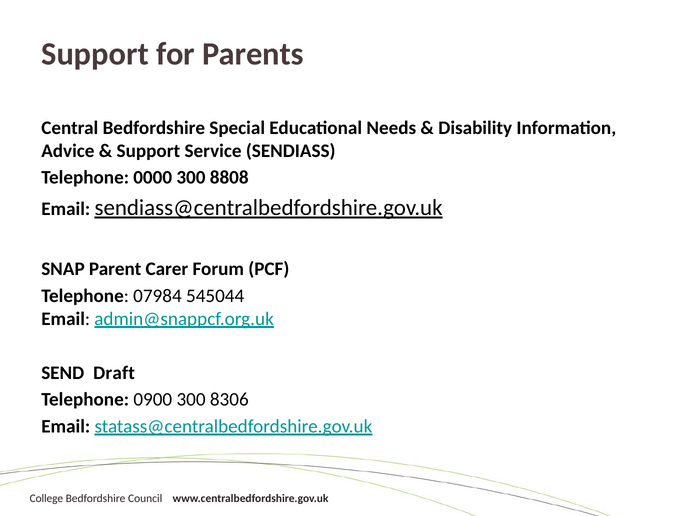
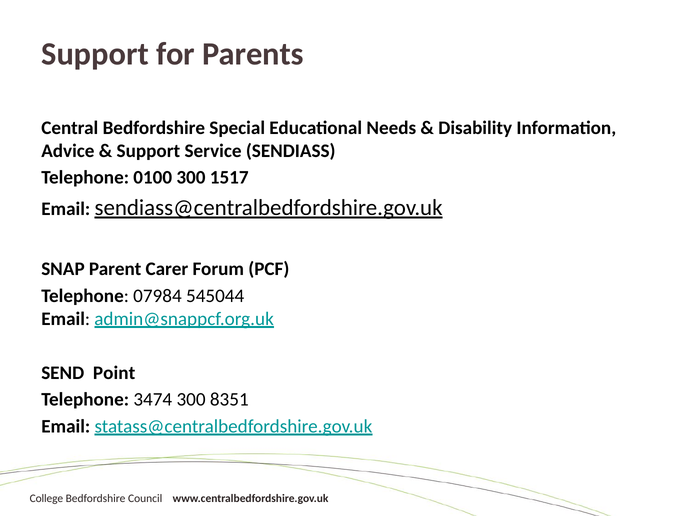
0000: 0000 -> 0100 (153, 178)
8808: 8808 -> 1517 (229, 178)
Draft: Draft -> Point (114, 373)
0900: 0900 -> 3474 (153, 400)
8306: 8306 -> 8351 (229, 400)
